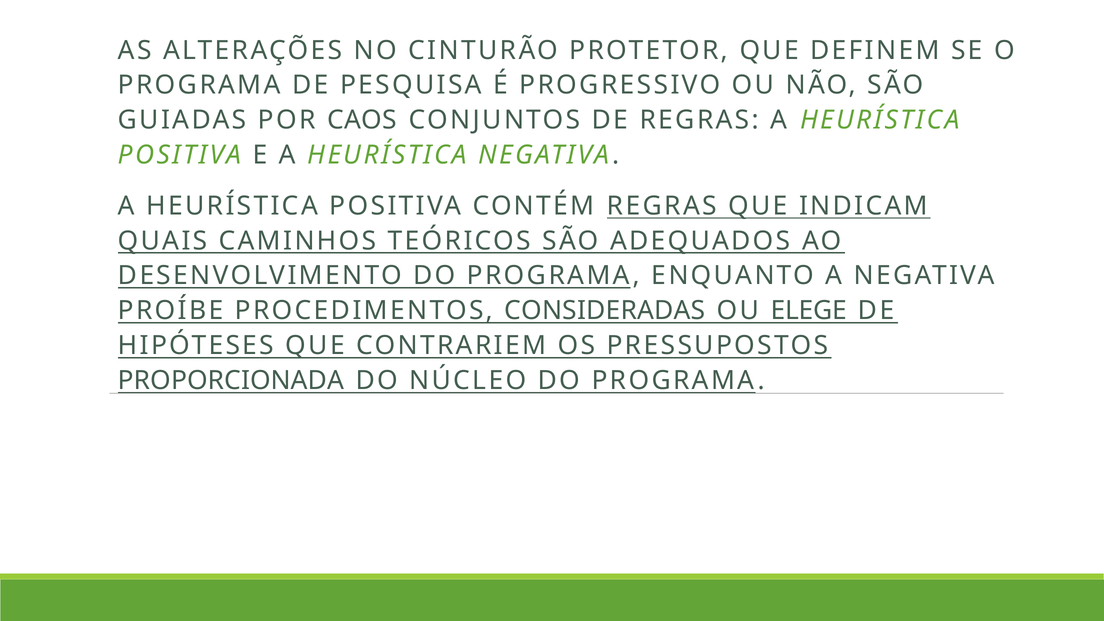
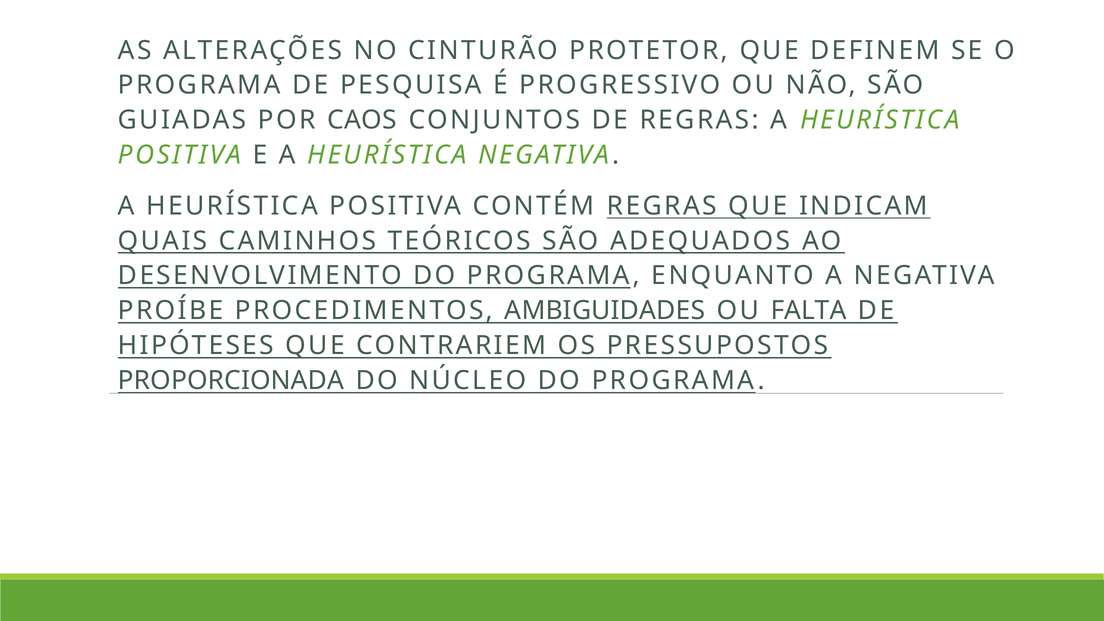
CONSIDERADAS: CONSIDERADAS -> AMBIGUIDADES (605, 311)
ELEGE: ELEGE -> FALTA (809, 311)
